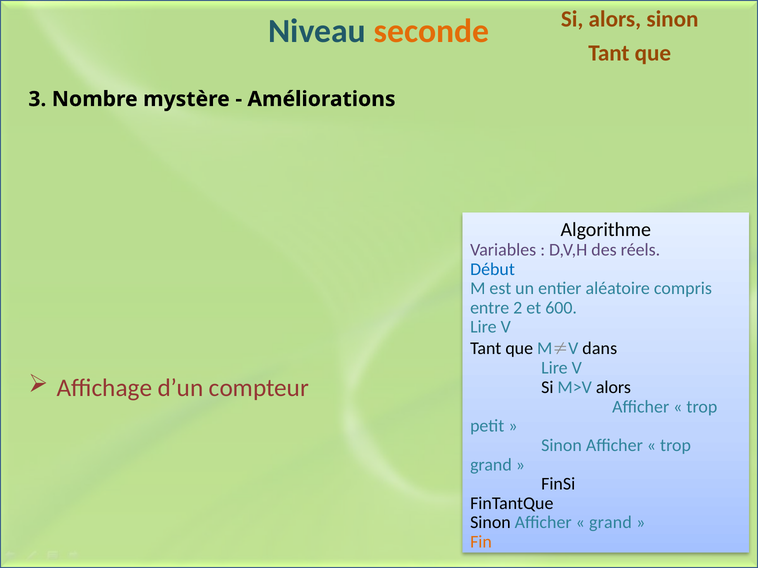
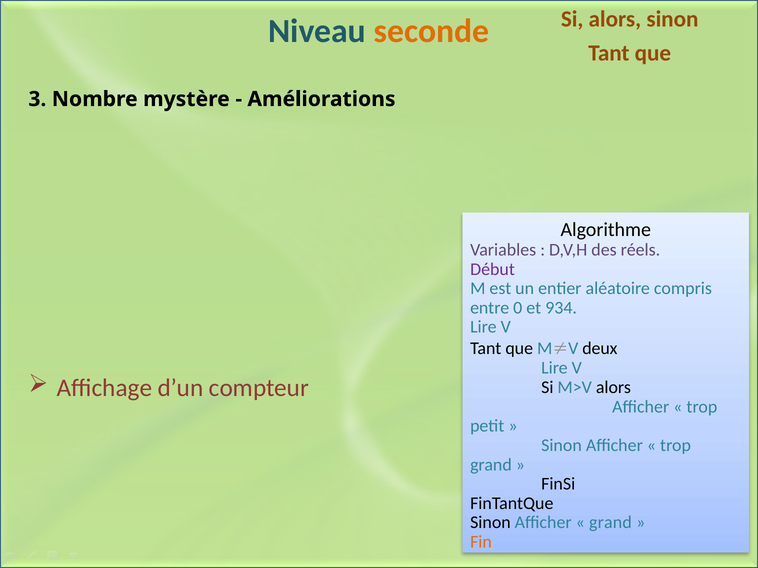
Début colour: blue -> purple (493, 269)
2: 2 -> 0 (518, 308)
600: 600 -> 934 (561, 308)
dans: dans -> deux (600, 349)
